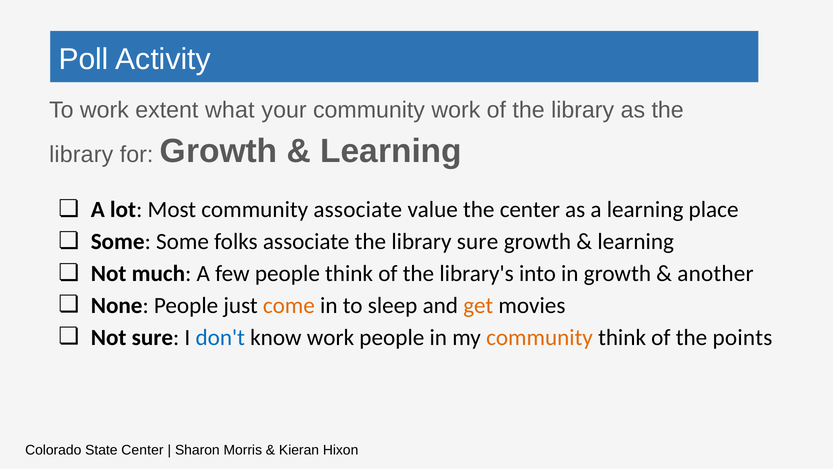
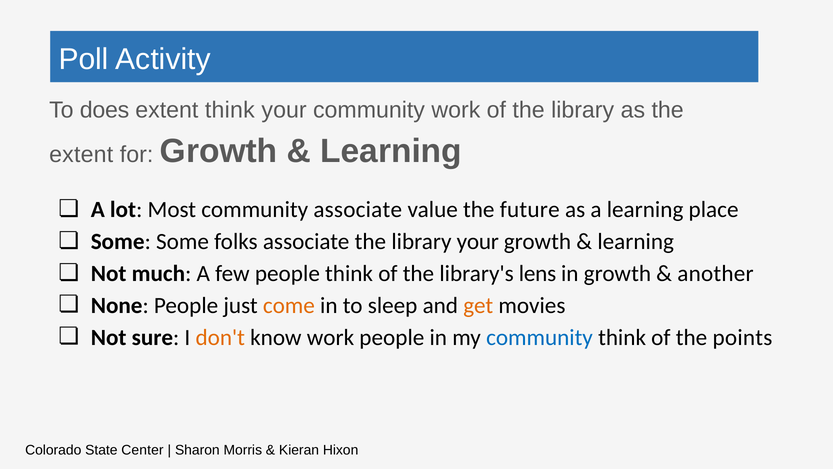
To work: work -> does (105, 110)
extent what: what -> think (230, 110)
library: library -> extent (81, 154)
the center: center -> future (530, 210)
library sure: sure -> your (478, 242)
into: into -> lens (538, 274)
don't colour: blue -> orange (220, 337)
community colour: orange -> blue (539, 337)
